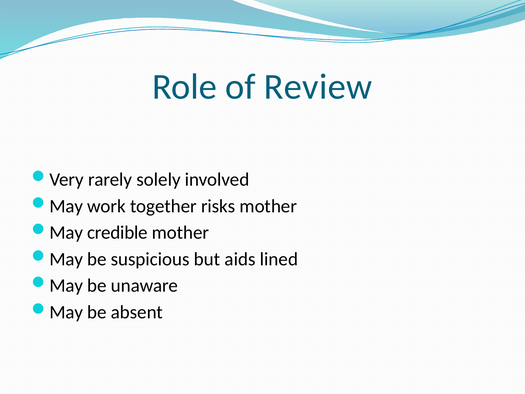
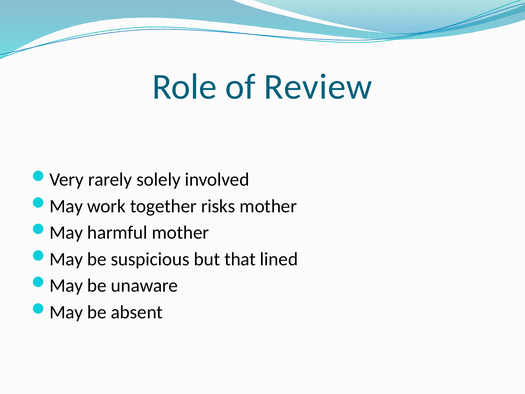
credible: credible -> harmful (117, 232)
aids: aids -> that (240, 259)
